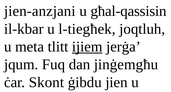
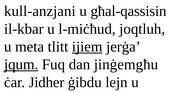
jien-anzjani: jien-anzjani -> kull-anzjani (40, 11)
l-tiegħek: l-tiegħek -> l-miċħud (87, 29)
jqum underline: none -> present (21, 65)
Skont: Skont -> Jidher (47, 82)
jien: jien -> lejn (116, 82)
